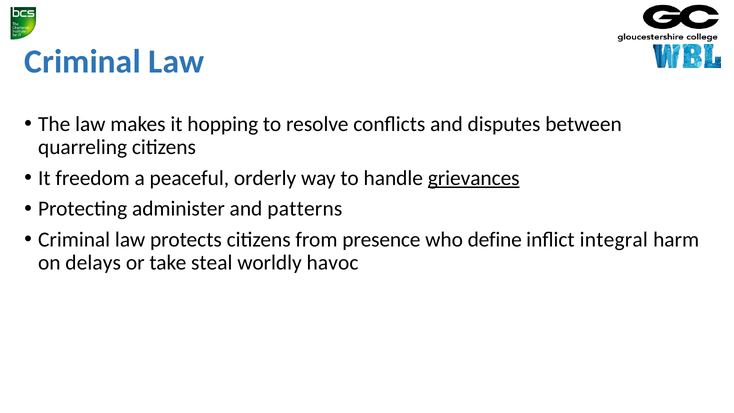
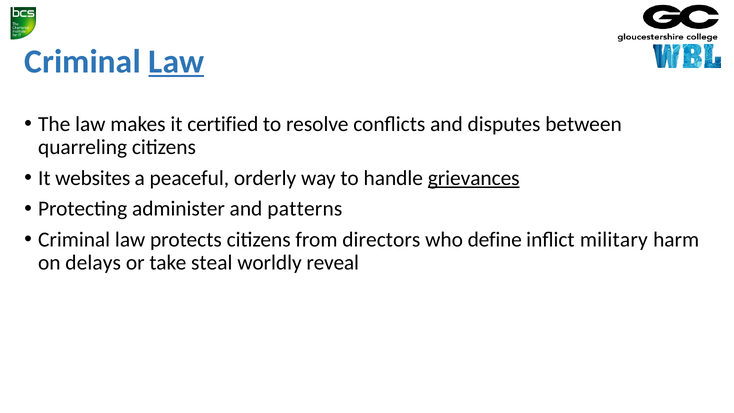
Law underline: none -> present (176, 62)
hopping: hopping -> certified (223, 124)
freedom: freedom -> websites (93, 178)
presence: presence -> directors (381, 240)
integral: integral -> military (614, 240)
havoc: havoc -> reveal (333, 263)
